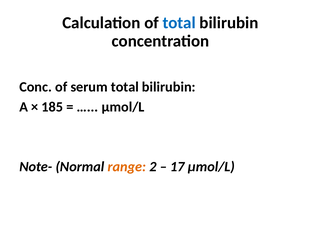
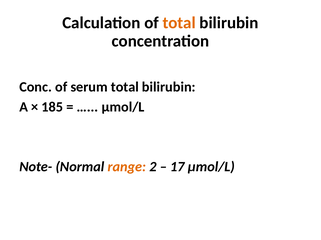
total colour: blue -> orange (179, 23)
